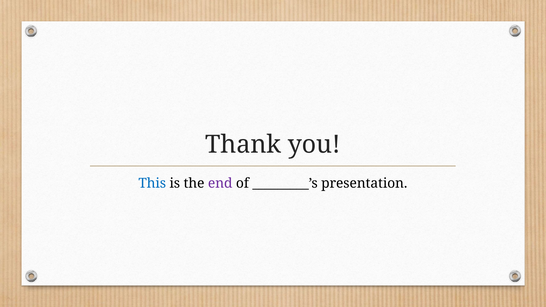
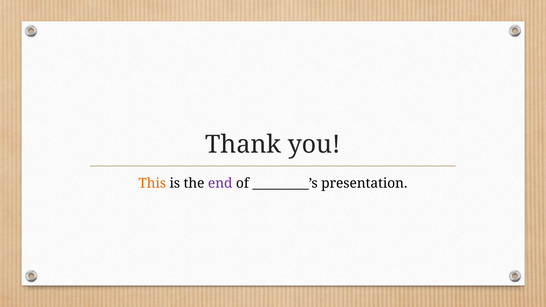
This colour: blue -> orange (152, 183)
